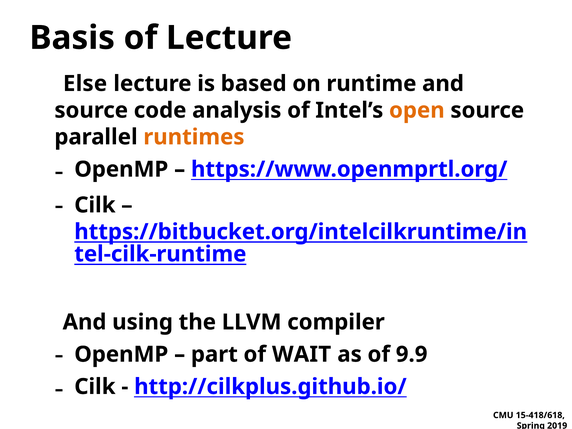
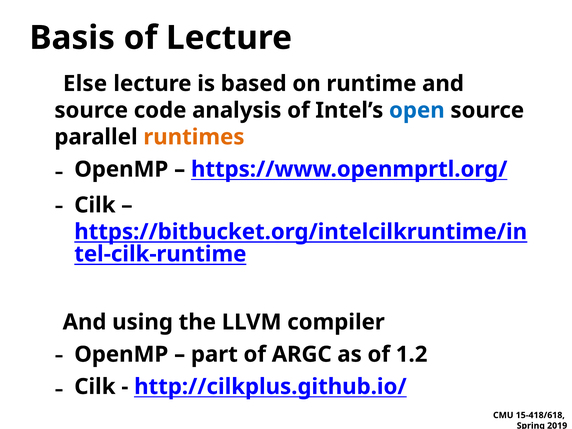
open colour: orange -> blue (417, 110)
WAIT: WAIT -> ARGC (302, 354)
9.9: 9.9 -> 1.2 (412, 354)
